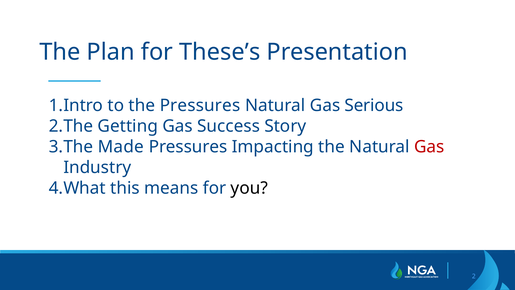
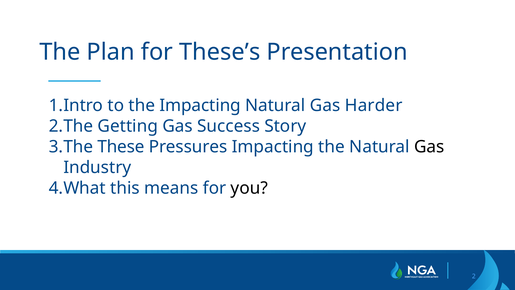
the Pressures: Pressures -> Impacting (200, 105)
Serious: Serious -> Harder (374, 105)
Made: Made -> These (121, 147)
Gas colour: red -> black (429, 147)
